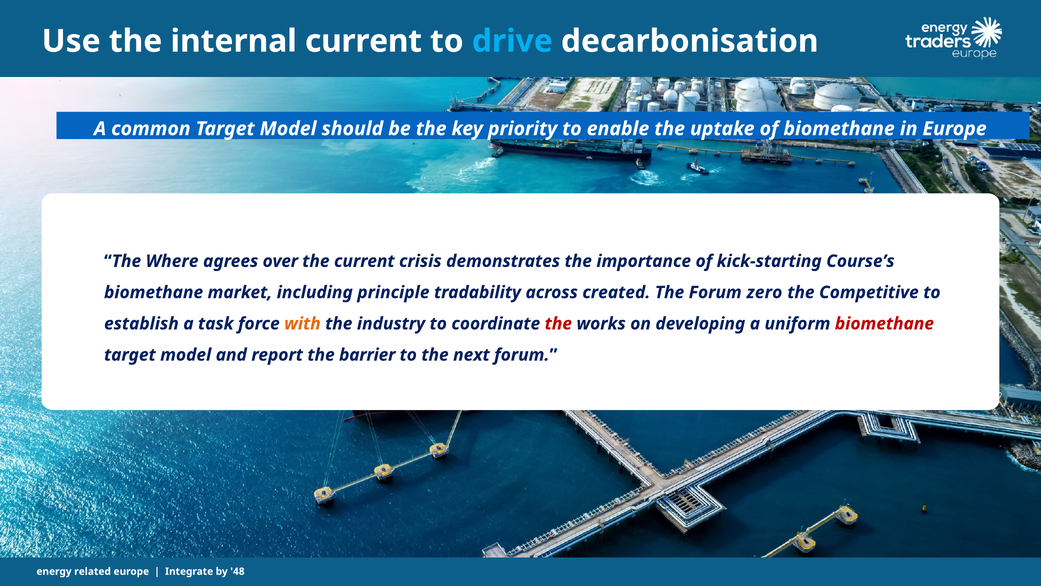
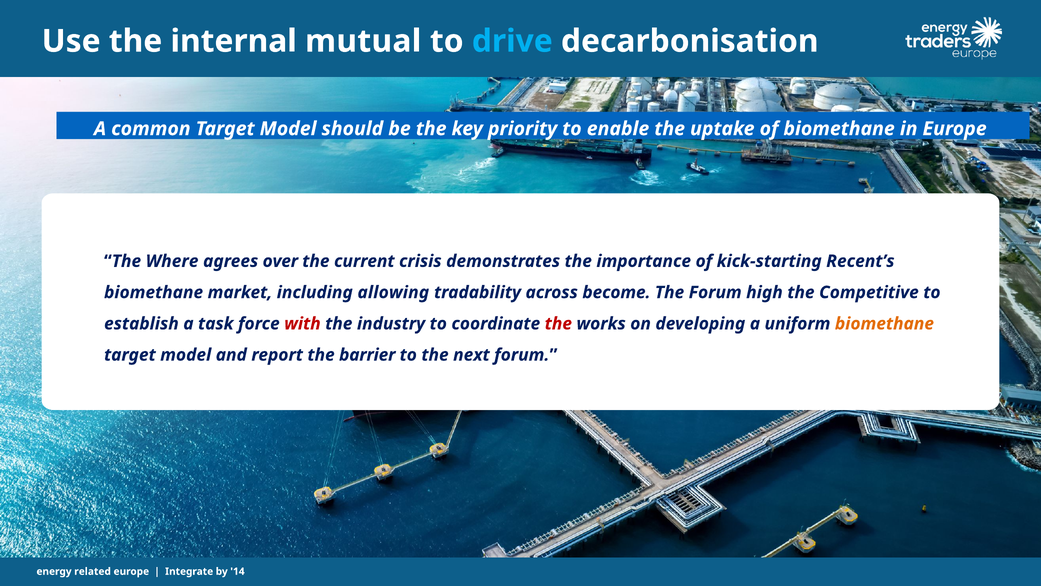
internal current: current -> mutual (363, 41)
Course’s: Course’s -> Recent’s (860, 261)
principle: principle -> allowing (393, 292)
created: created -> become (616, 292)
zero: zero -> high (764, 292)
with colour: orange -> red (302, 323)
biomethane colour: red -> orange (884, 323)
48: 48 -> 14 (237, 571)
